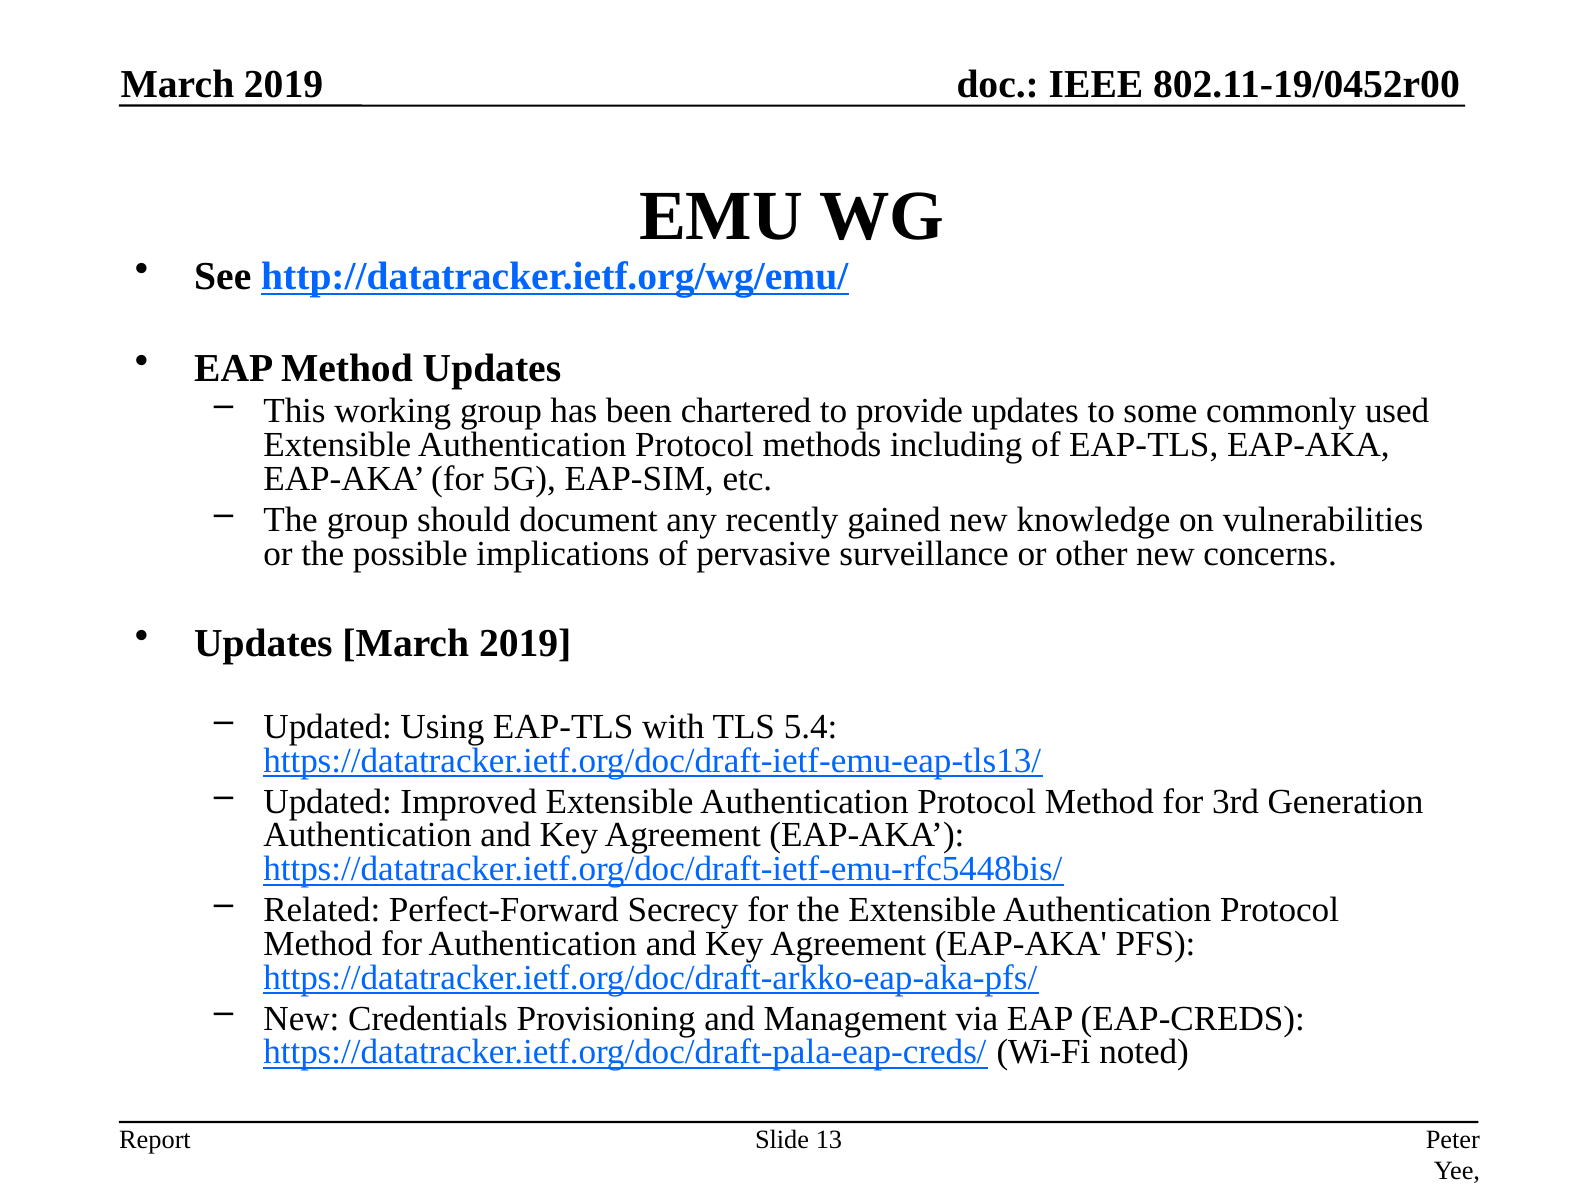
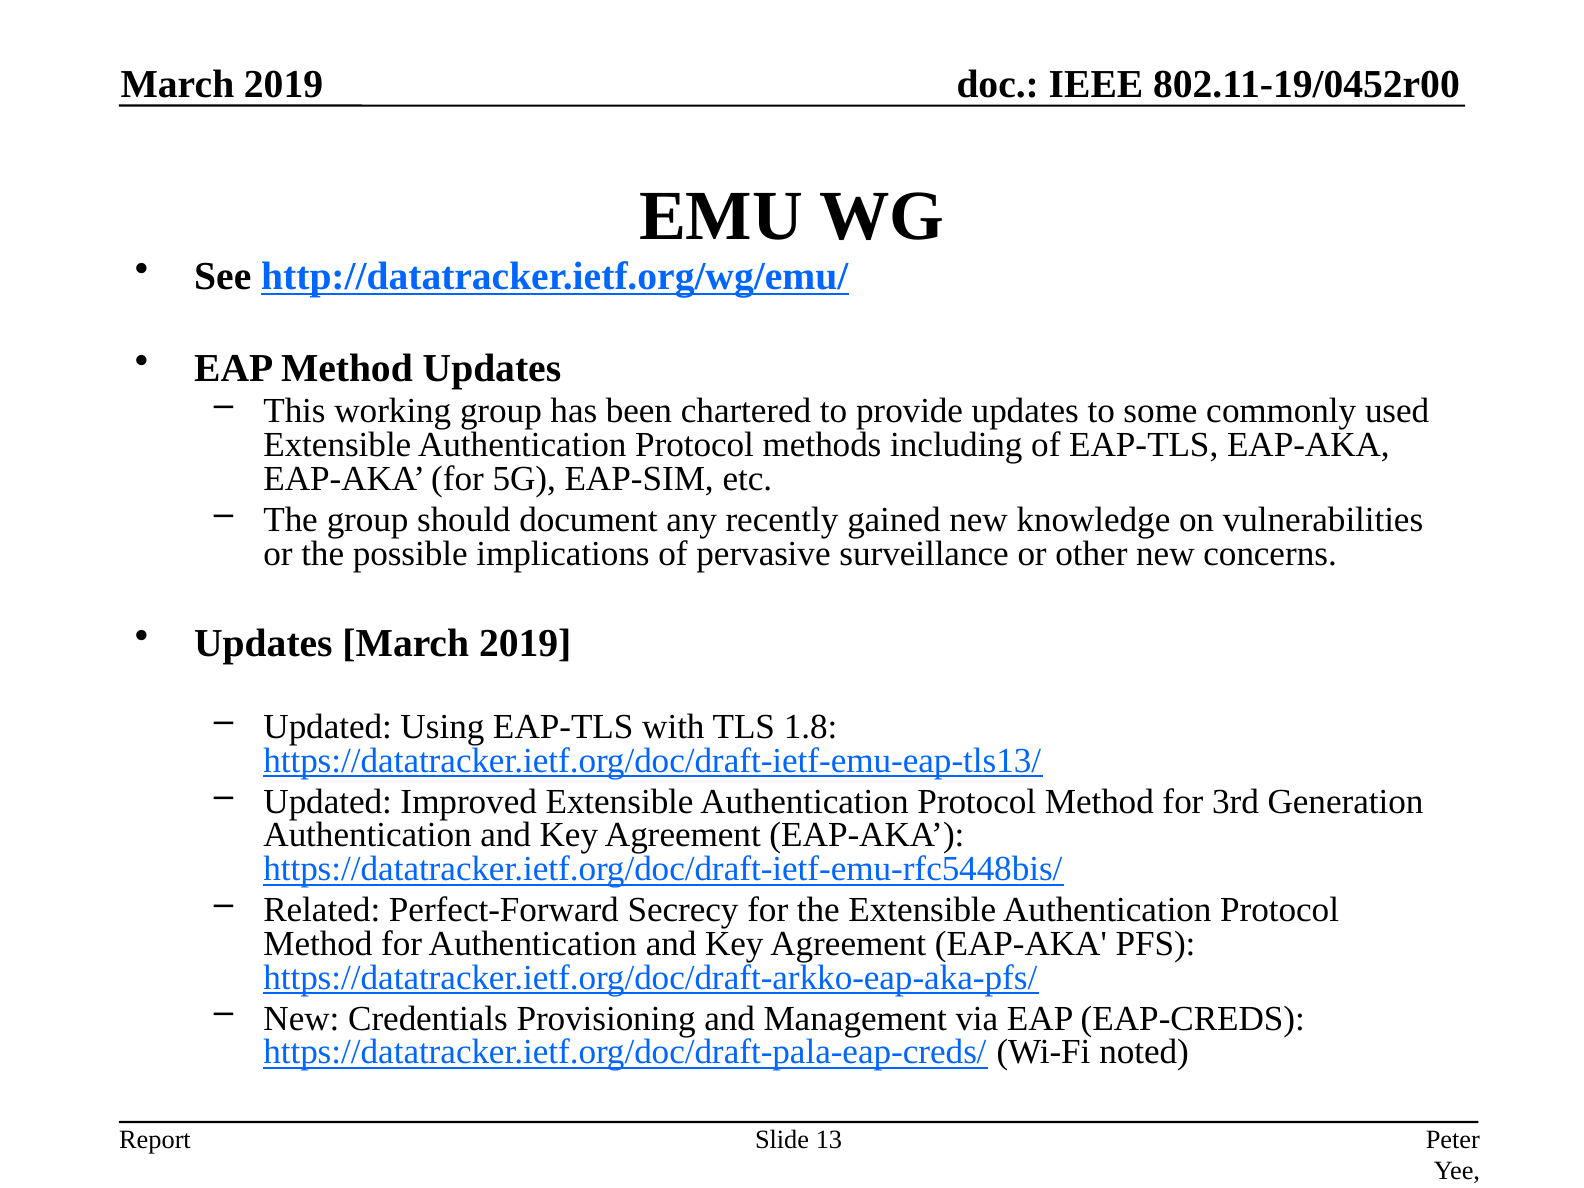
5.4: 5.4 -> 1.8 (811, 727)
